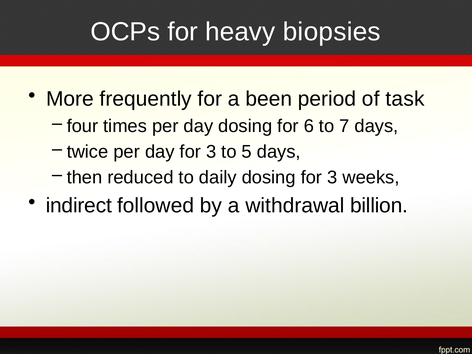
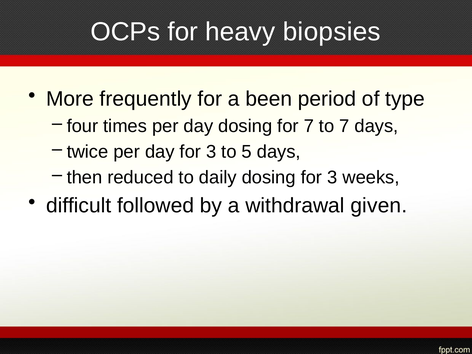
task: task -> type (405, 99)
for 6: 6 -> 7 (309, 126)
indirect: indirect -> difficult (79, 206)
billion: billion -> given (379, 206)
